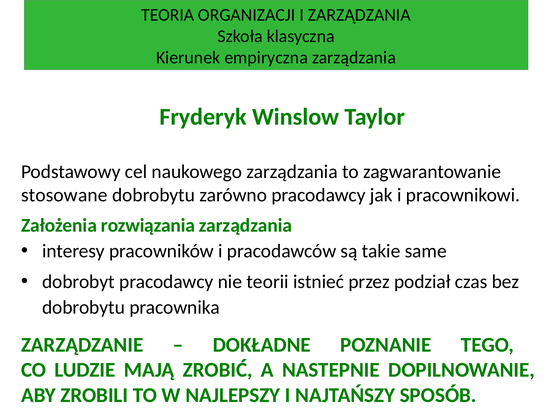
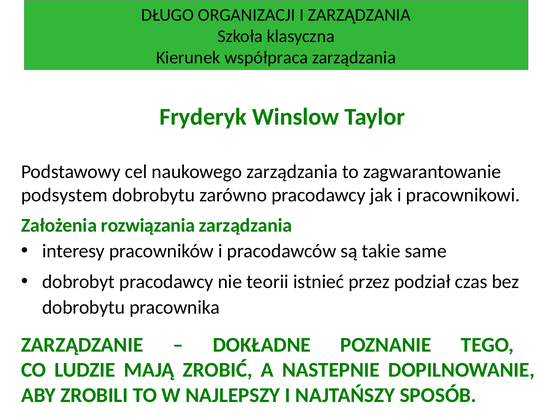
TEORIA: TEORIA -> DŁUGO (168, 15)
empiryczna: empiryczna -> współpraca (266, 58)
stosowane: stosowane -> podsystem (64, 195)
